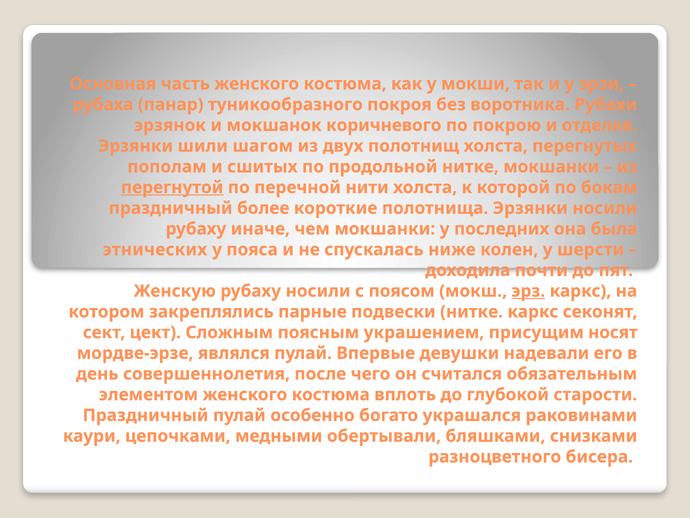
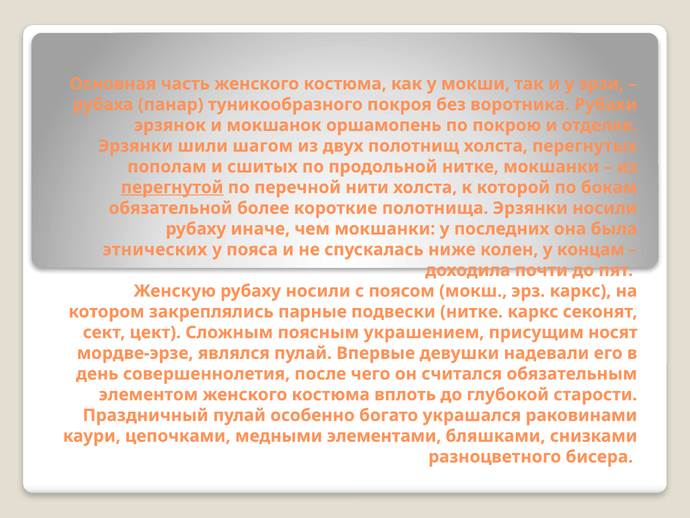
коричневого: коричневого -> оршамопень (384, 125)
праздничный: праздничный -> обязательной (171, 208)
шерсти: шерсти -> концам (591, 249)
эрз underline: present -> none (528, 291)
обертывали: обертывали -> элементами (384, 436)
